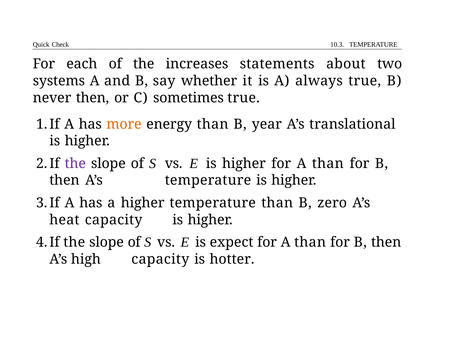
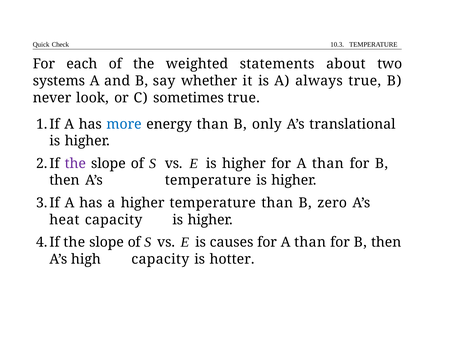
increases: increases -> weighted (197, 64)
never then: then -> look (92, 98)
more colour: orange -> blue (124, 124)
year: year -> only (267, 124)
expect: expect -> causes (232, 243)
